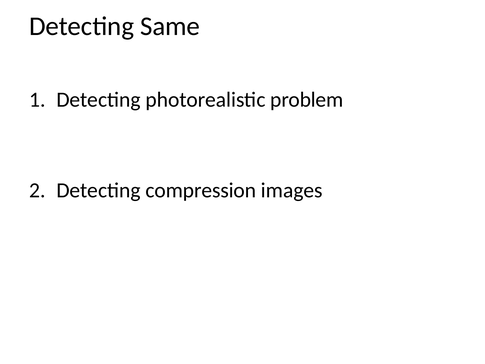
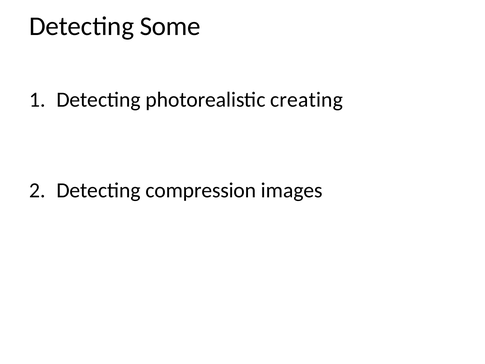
Same: Same -> Some (170, 26)
problem: problem -> creating (307, 100)
